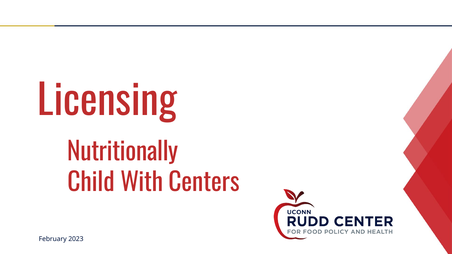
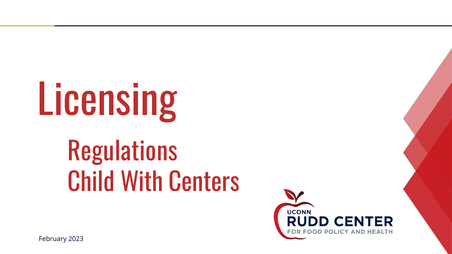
Nutritionally: Nutritionally -> Regulations (123, 152)
